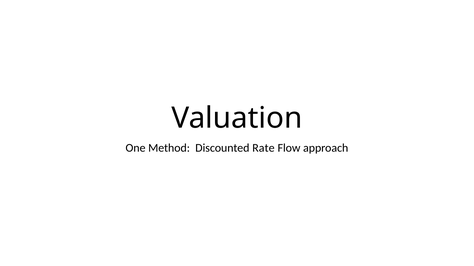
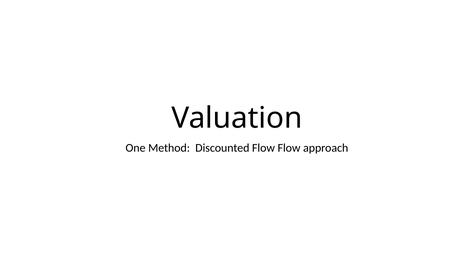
Discounted Rate: Rate -> Flow (263, 148)
